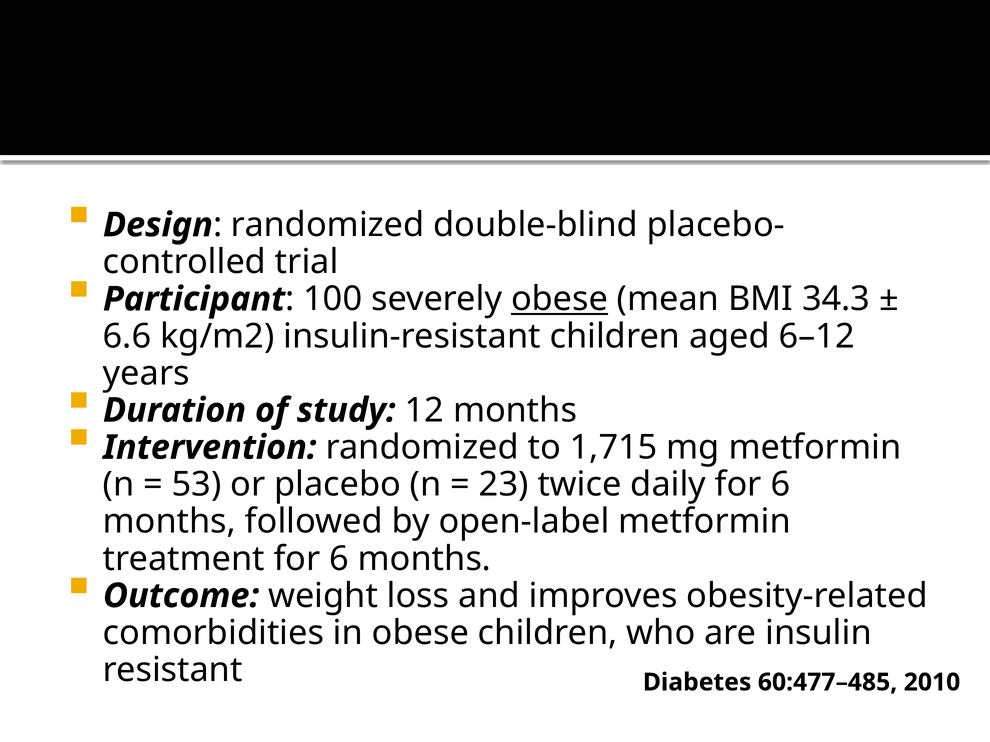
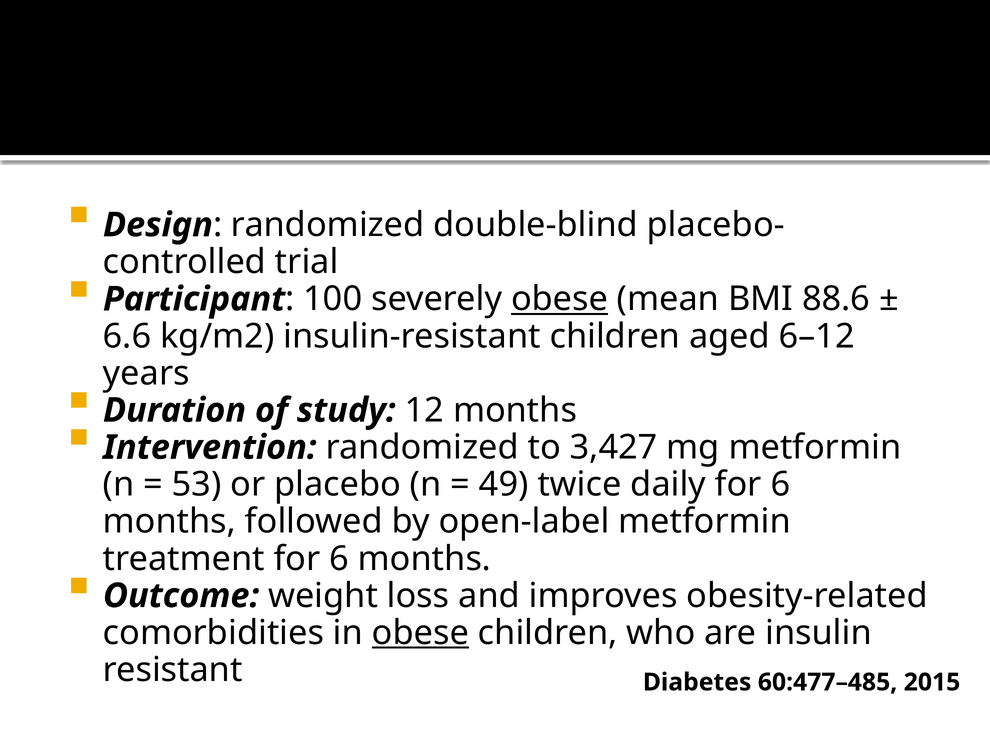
34.3: 34.3 -> 88.6 (836, 299)
1,715: 1,715 -> 3,427 (614, 448)
23: 23 -> 49 (504, 485)
obese underline: none -> present (420, 633)
2010: 2010 -> 2015 (932, 683)
